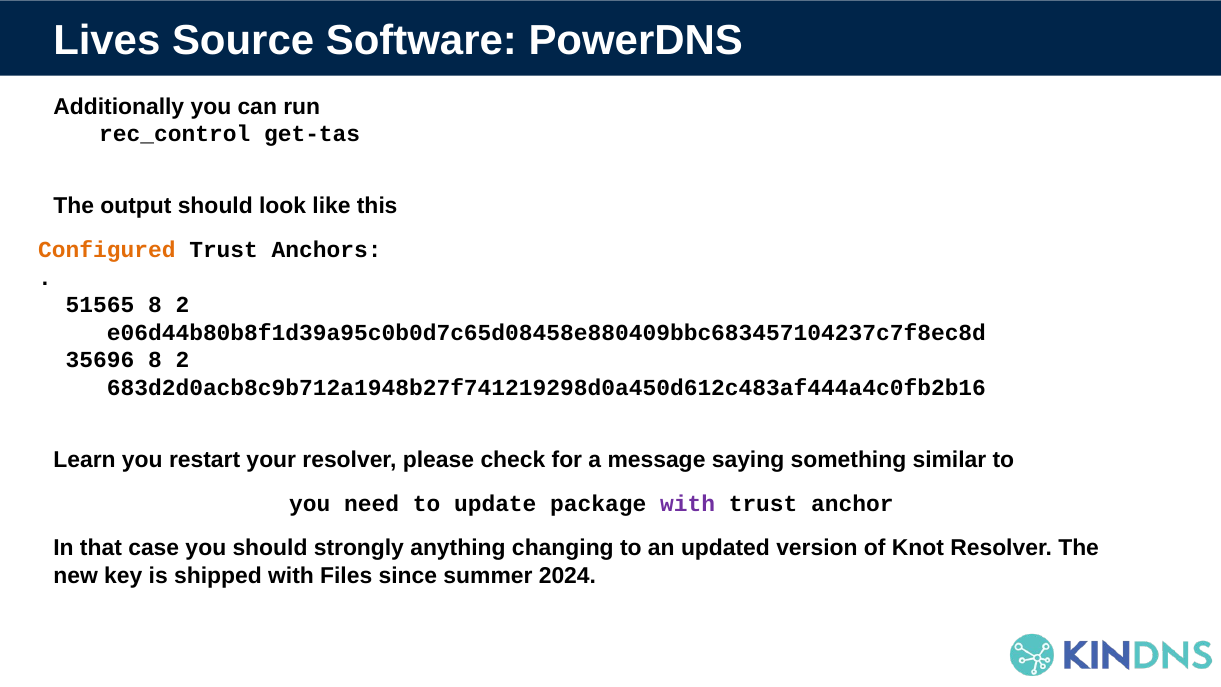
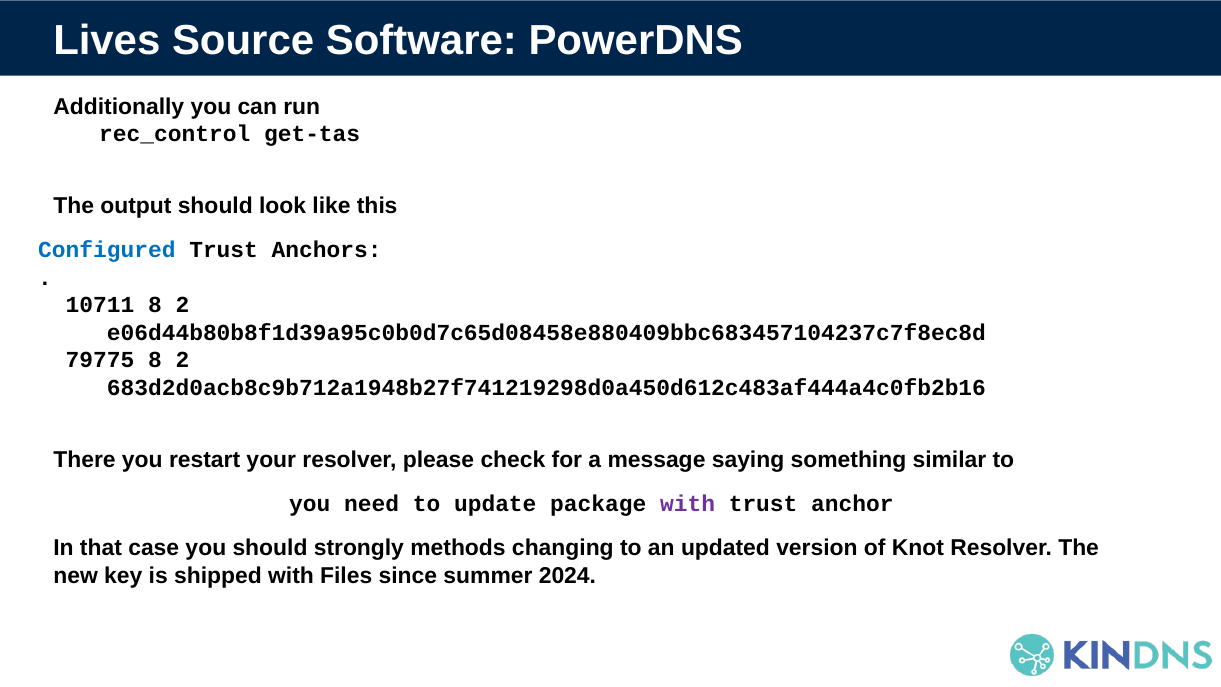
Configured colour: orange -> blue (107, 250)
51565: 51565 -> 10711 (100, 305)
35696: 35696 -> 79775 (100, 360)
Learn: Learn -> There (85, 459)
anything: anything -> methods (458, 548)
